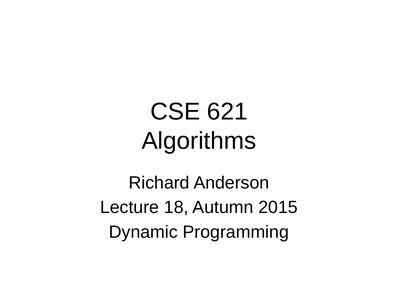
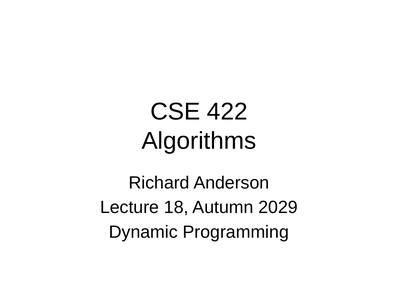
621: 621 -> 422 (227, 112)
2015: 2015 -> 2029 (278, 208)
